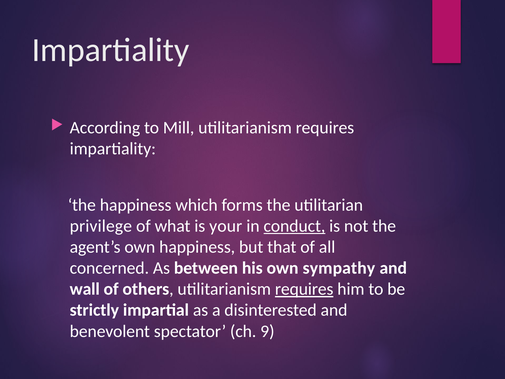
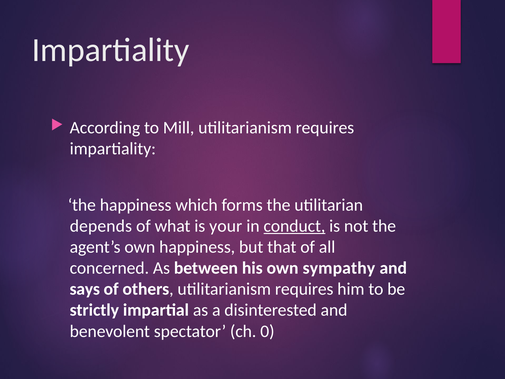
privilege: privilege -> depends (101, 226)
wall: wall -> says (85, 289)
requires underline: present -> none (304, 289)
9: 9 -> 0 (267, 331)
